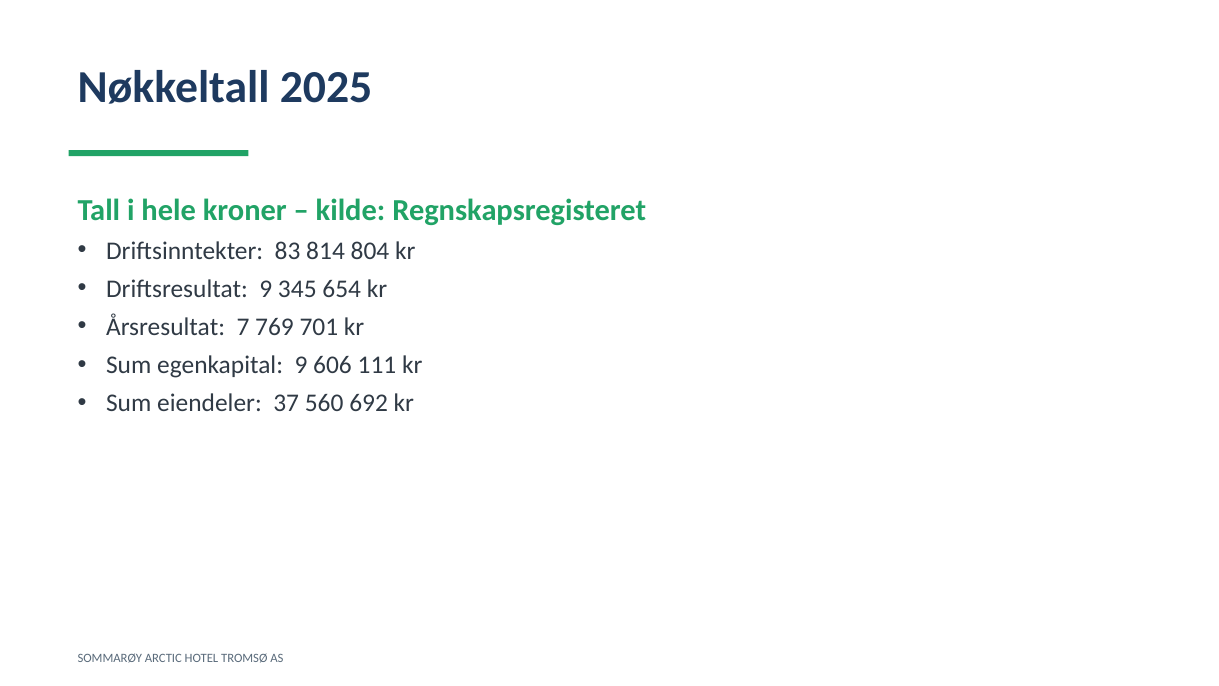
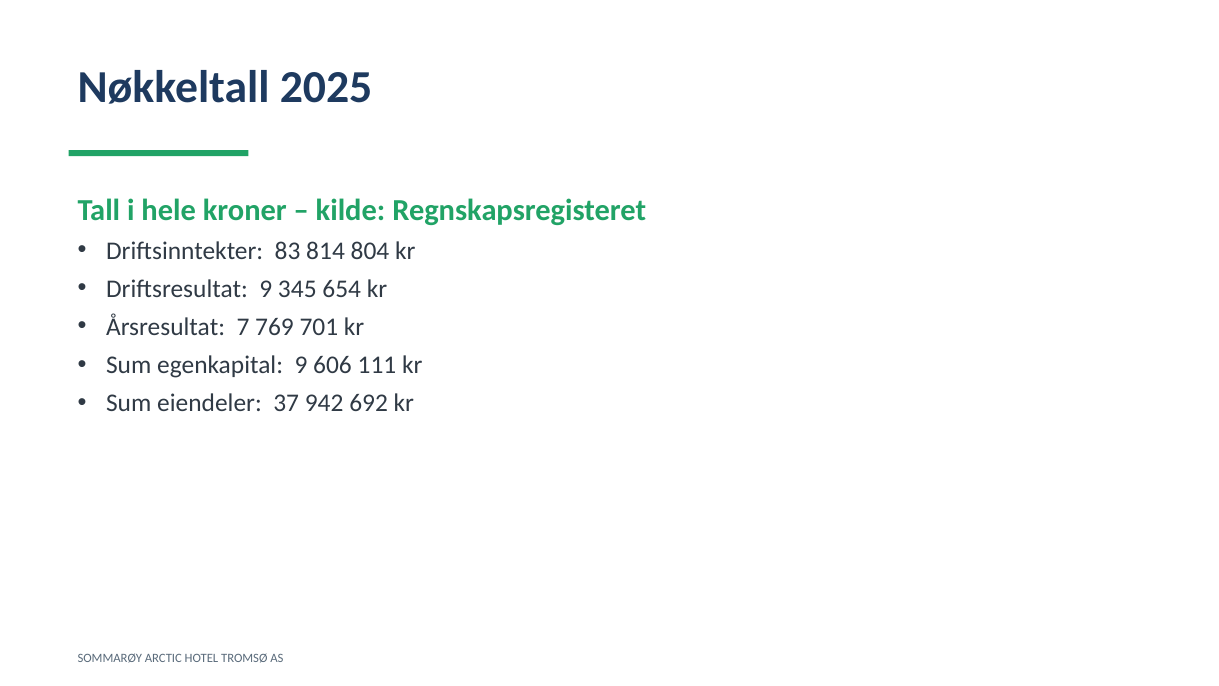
560: 560 -> 942 (324, 403)
